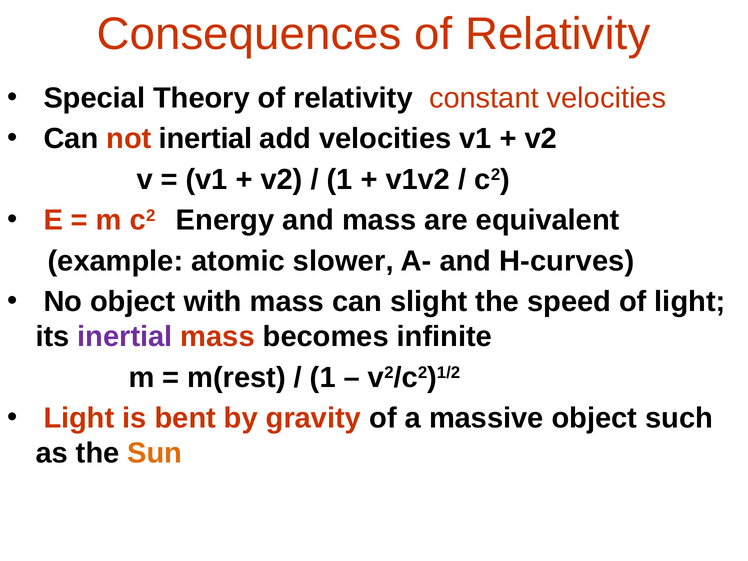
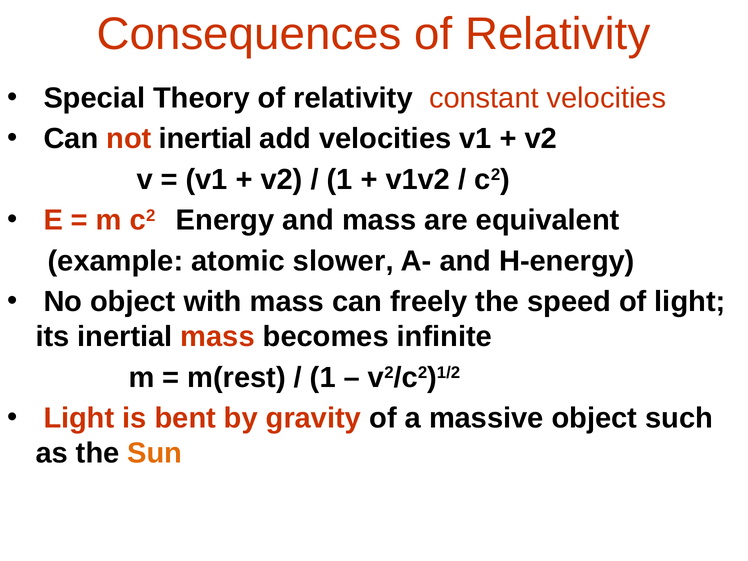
H-curves: H-curves -> H-energy (567, 261)
slight: slight -> freely (429, 302)
inertial colour: purple -> black (125, 337)
